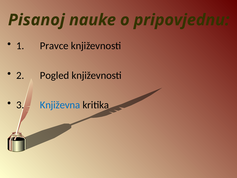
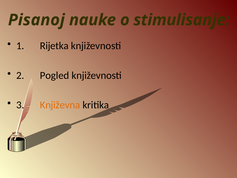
pripovjednu: pripovjednu -> stimulisanje (182, 20)
Pravce: Pravce -> Rijetka (54, 46)
Književna colour: blue -> orange (60, 105)
